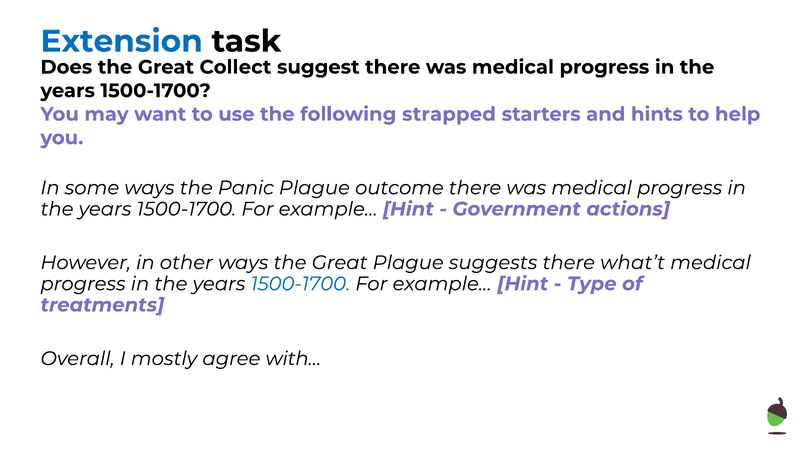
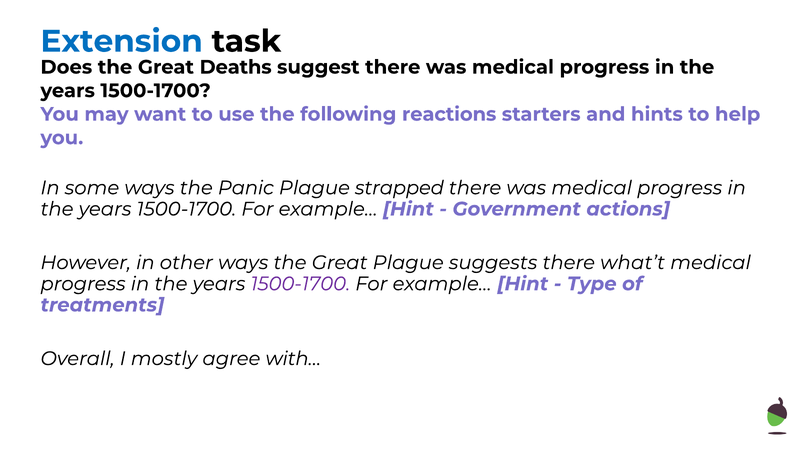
Collect: Collect -> Deaths (236, 67)
strapped: strapped -> reactions (449, 114)
outcome: outcome -> strapped (399, 188)
1500-1700 colour: blue -> purple (300, 283)
